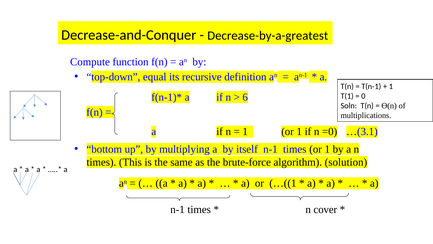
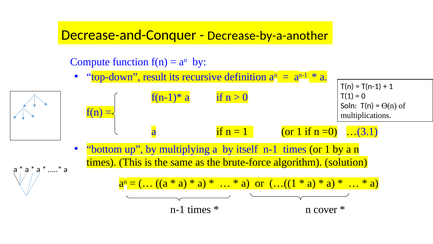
Decrease-by-a-greatest: Decrease-by-a-greatest -> Decrease-by-a-another (268, 36)
equal: equal -> result (155, 77)
6: 6 -> 0 (245, 97)
